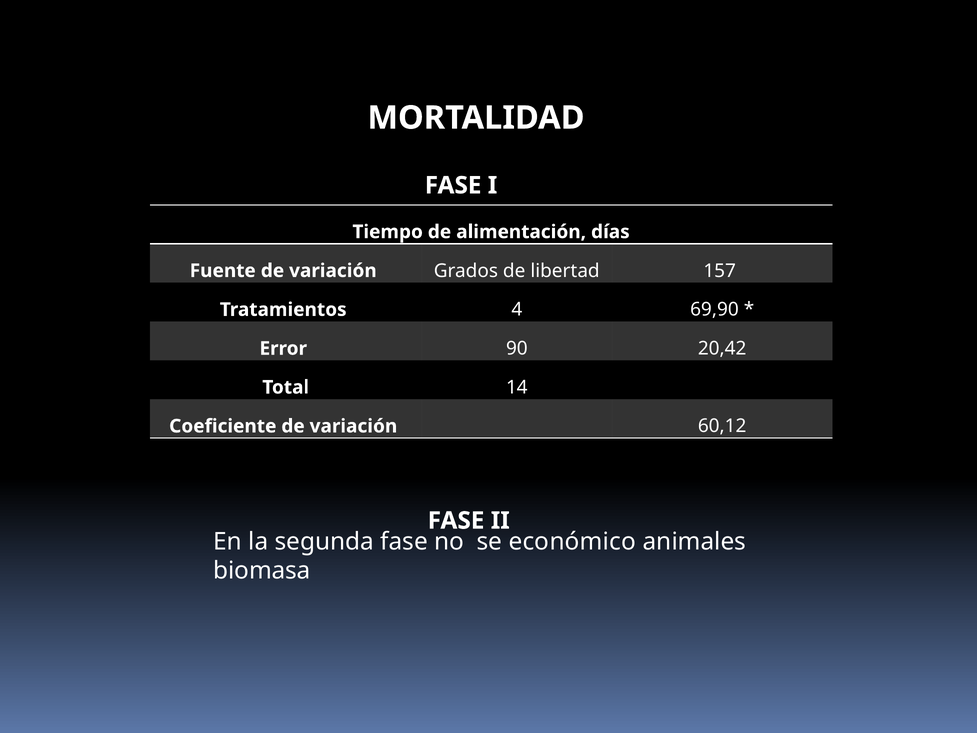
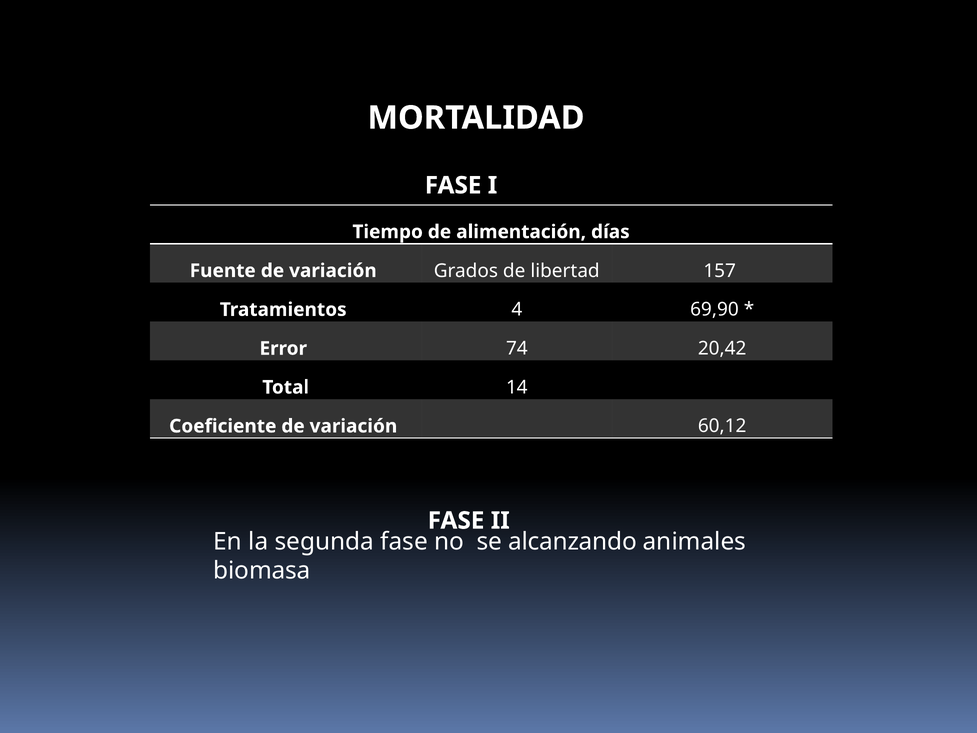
90: 90 -> 74 (517, 348)
económico: económico -> alcanzando (573, 541)
